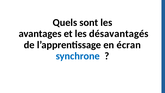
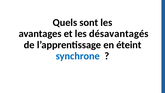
écran: écran -> éteint (129, 45)
